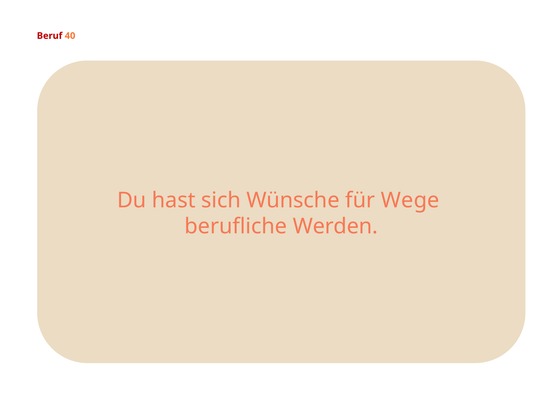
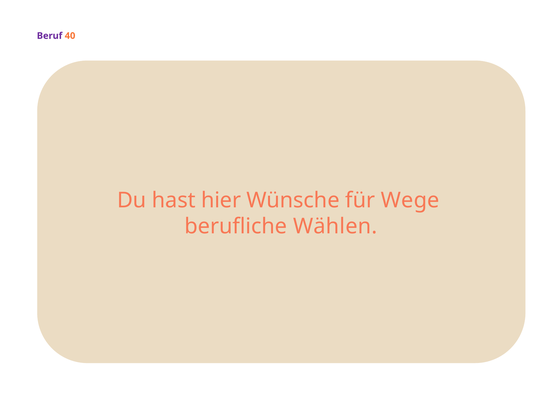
Beruf colour: red -> purple (50, 36)
sich: sich -> hier (221, 200)
Werden: Werden -> Wählen (335, 226)
